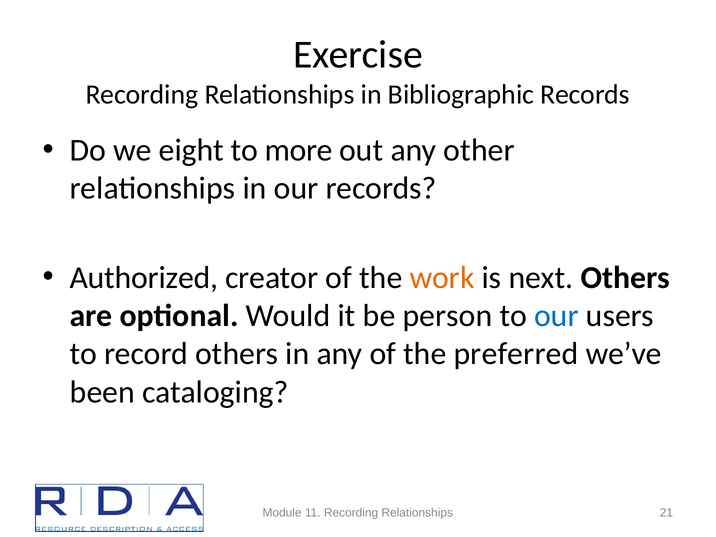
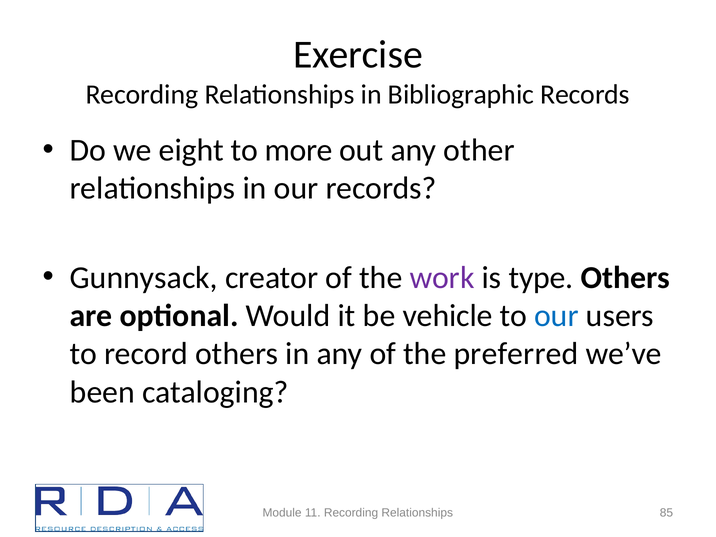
Authorized: Authorized -> Gunnysack (144, 278)
work colour: orange -> purple (442, 278)
next: next -> type (541, 278)
person: person -> vehicle (448, 316)
21: 21 -> 85 (666, 513)
